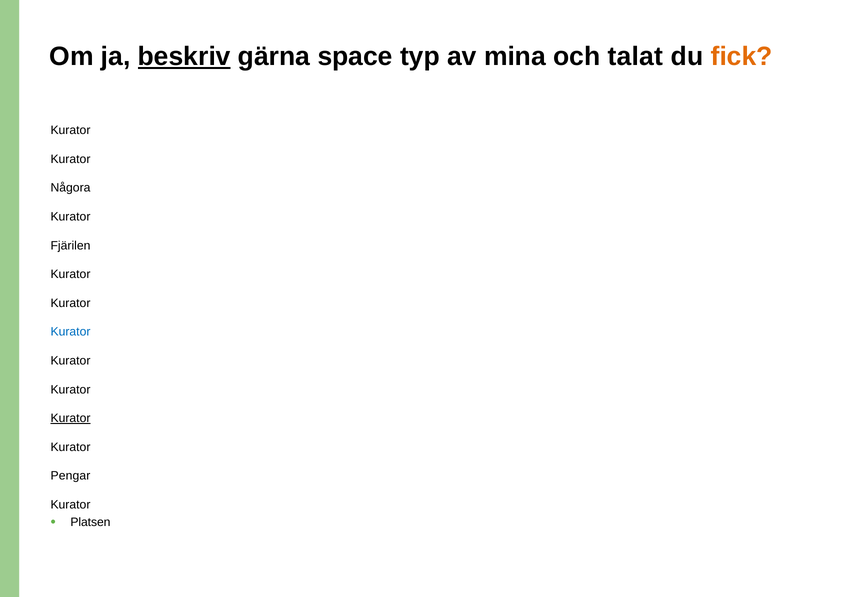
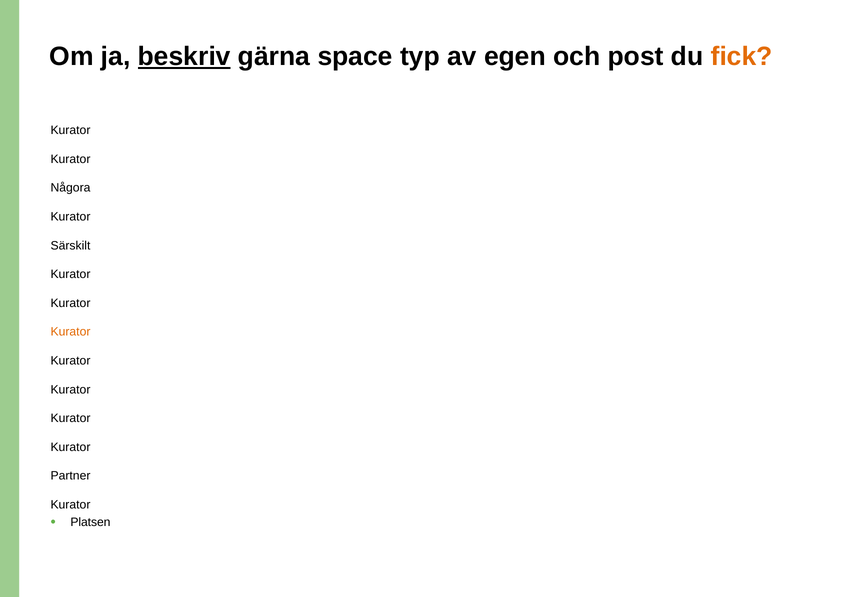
mina: mina -> egen (515, 57)
talat: talat -> post (636, 57)
Fjärilen: Fjärilen -> Särskilt (70, 245)
Kurator colour: blue -> orange (70, 332)
Kurator underline: present -> none (70, 418)
Pengar: Pengar -> Partner (70, 476)
